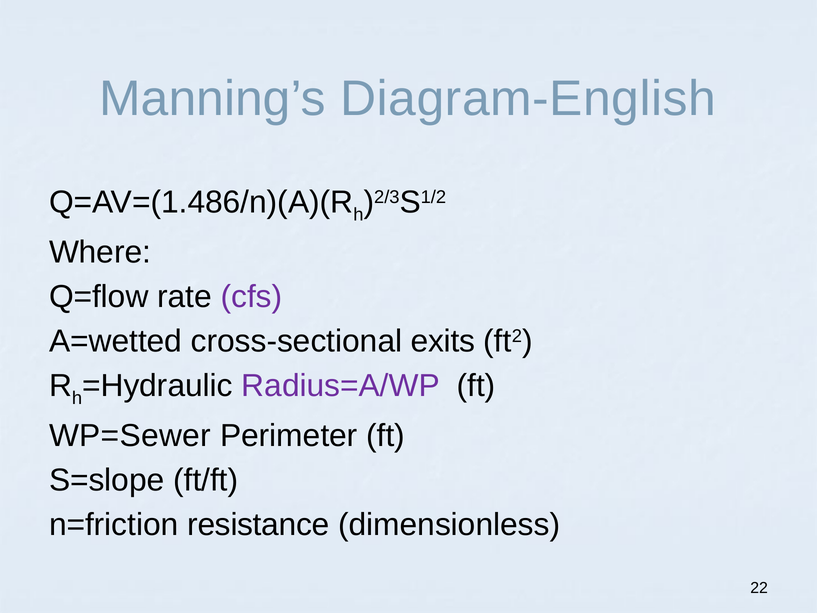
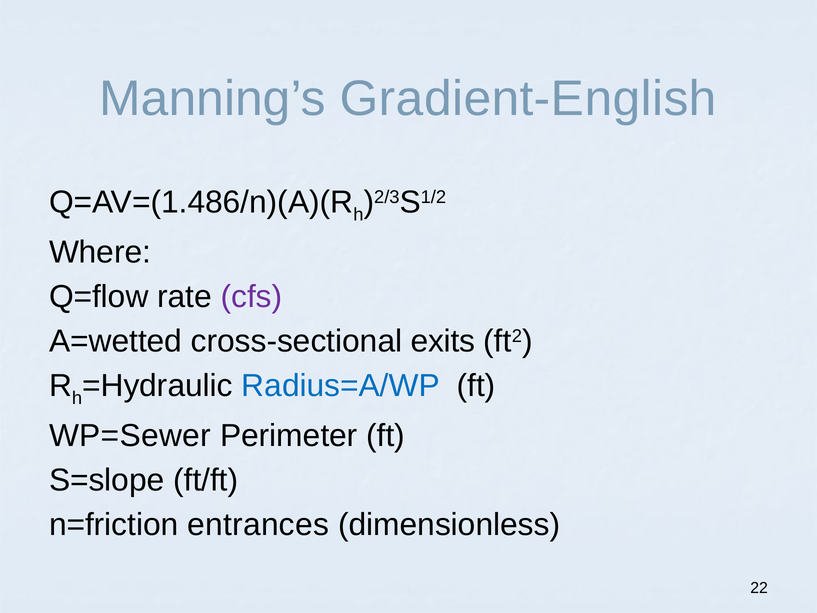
Diagram-English: Diagram-English -> Gradient-English (528, 99)
Radius=A/WP colour: purple -> blue (341, 386)
resistance: resistance -> entrances (258, 524)
